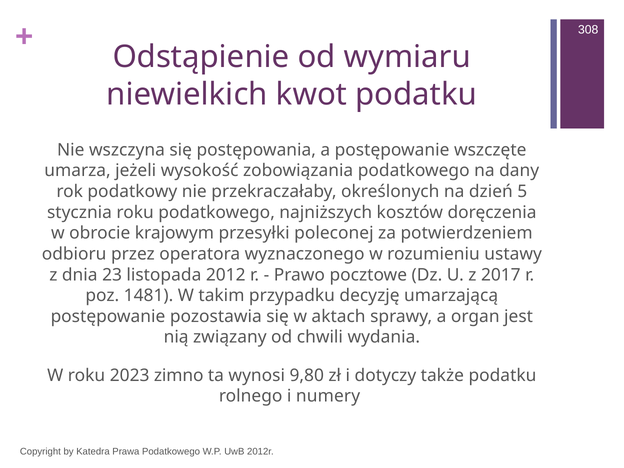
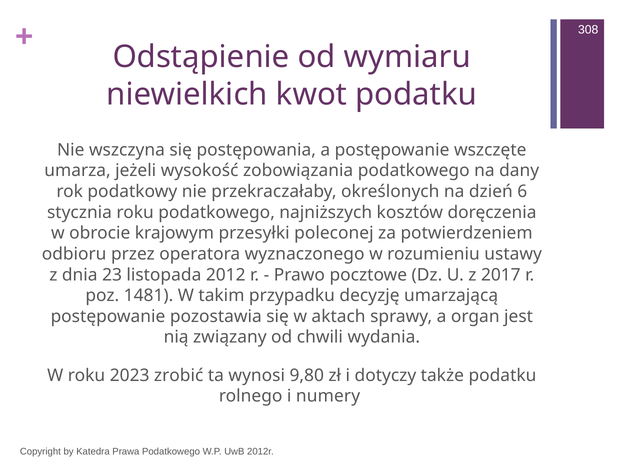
5: 5 -> 6 (522, 192)
zimno: zimno -> zrobić (179, 375)
